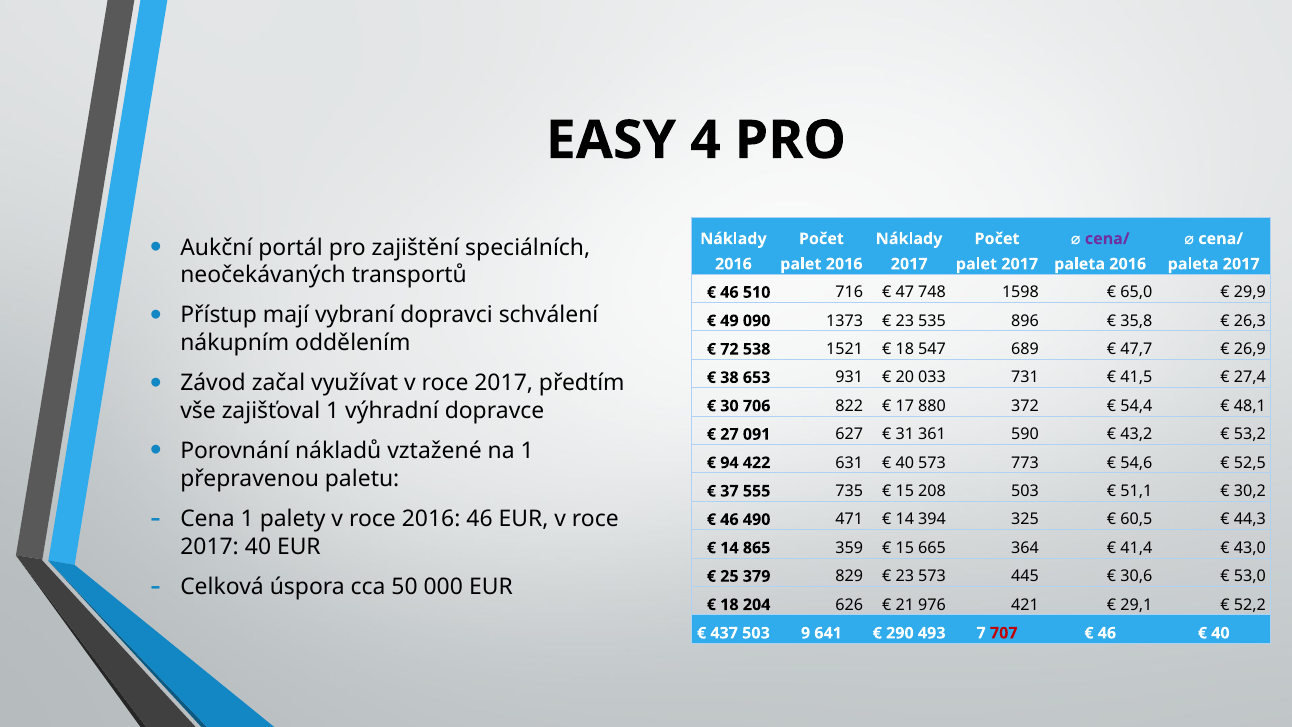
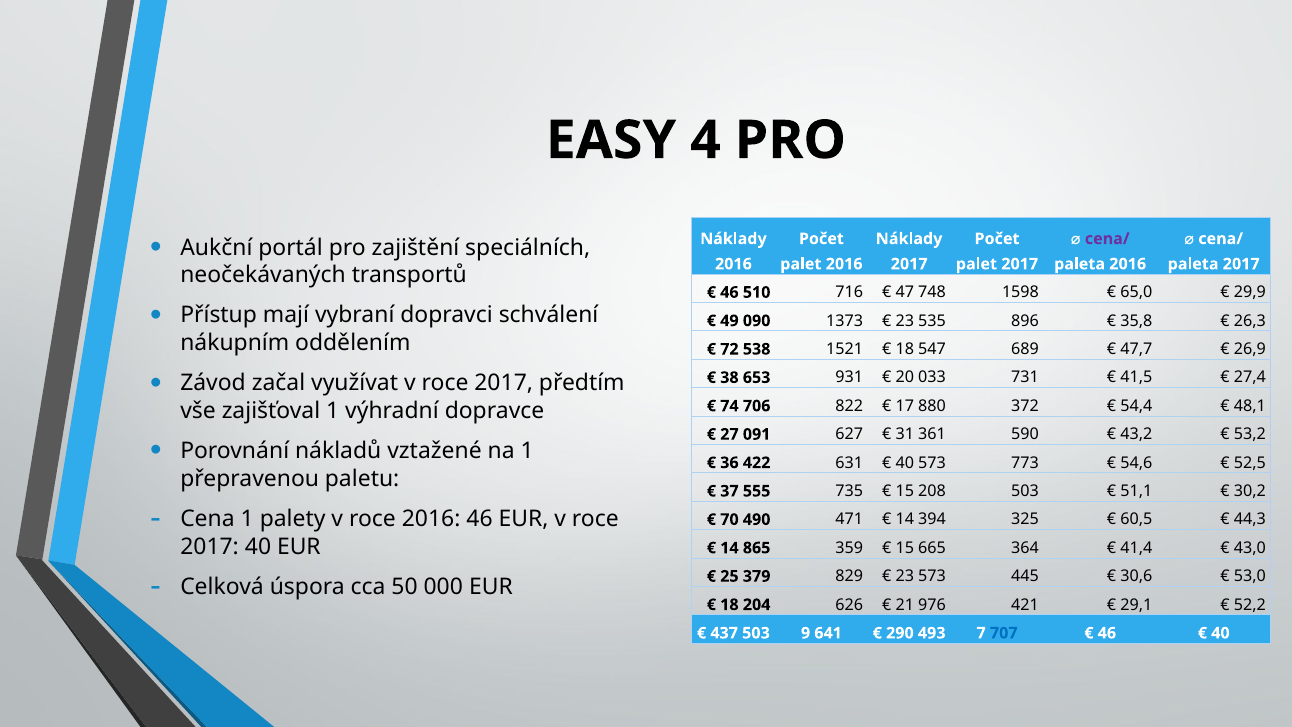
30: 30 -> 74 (729, 406)
94: 94 -> 36 (729, 463)
46: 46 -> 70 (729, 519)
707 colour: red -> blue (1004, 633)
